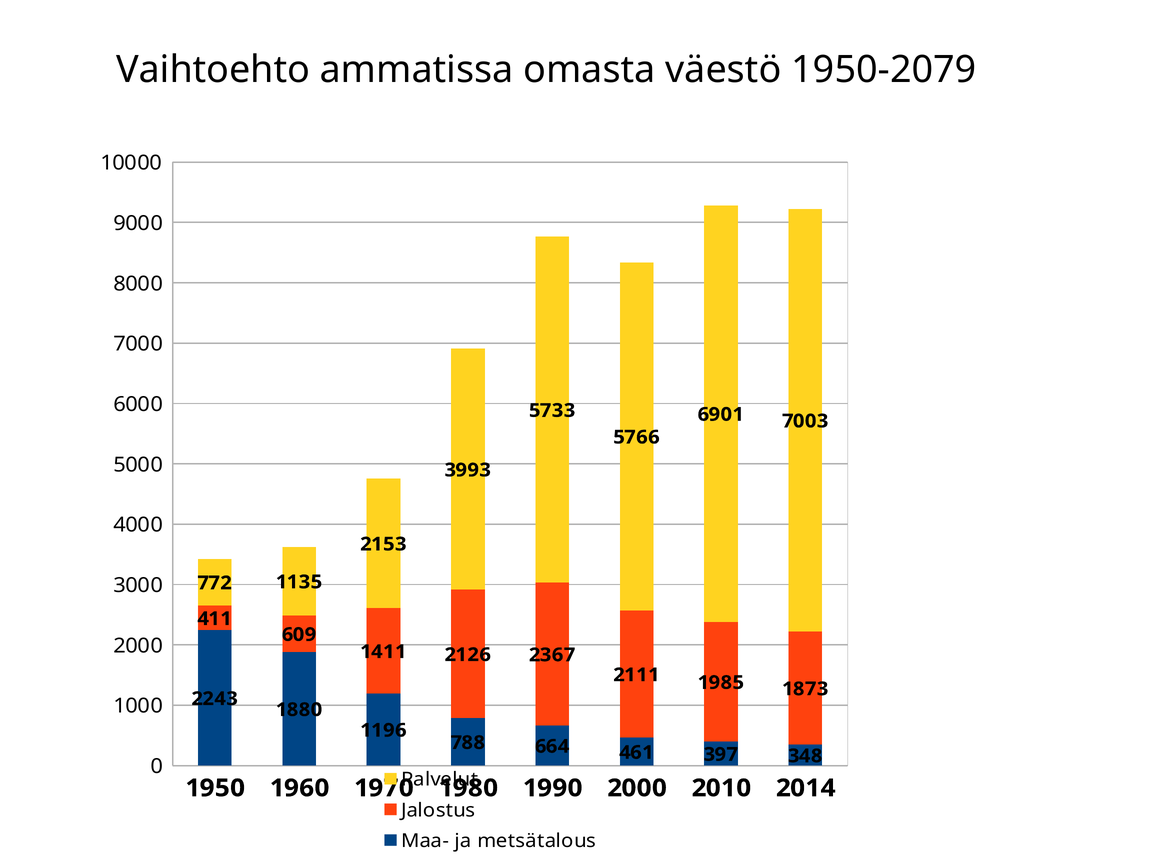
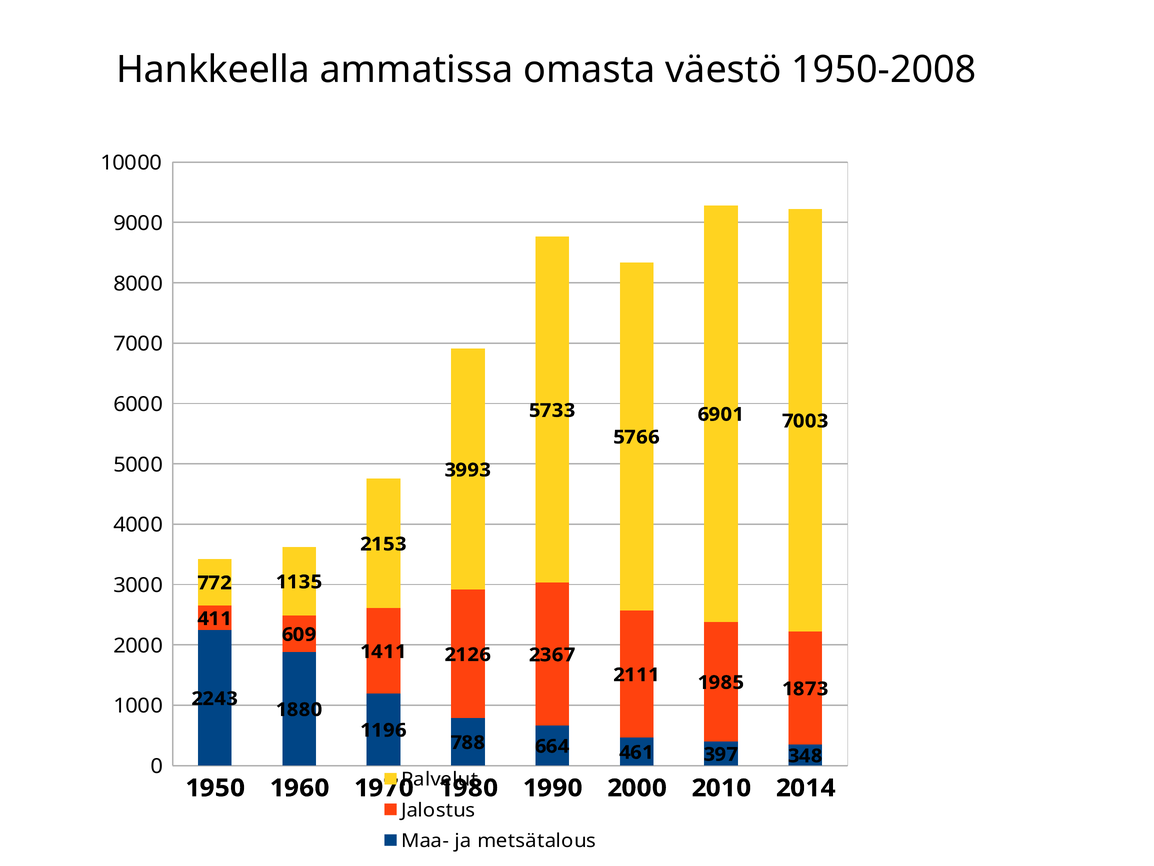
Vaihtoehto: Vaihtoehto -> Hankkeella (213, 70)
1950-2079: 1950-2079 -> 1950-2008 (884, 70)
